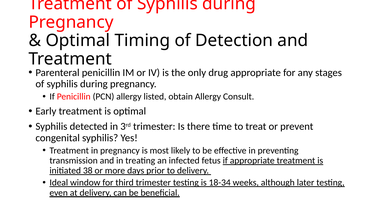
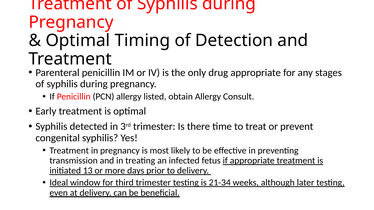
38: 38 -> 13 (88, 171)
18-34: 18-34 -> 21-34 (220, 183)
